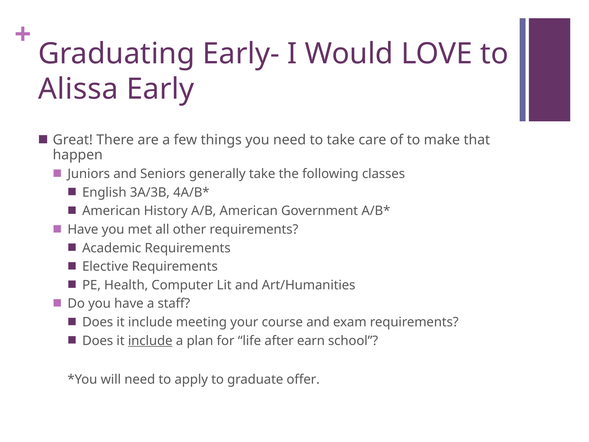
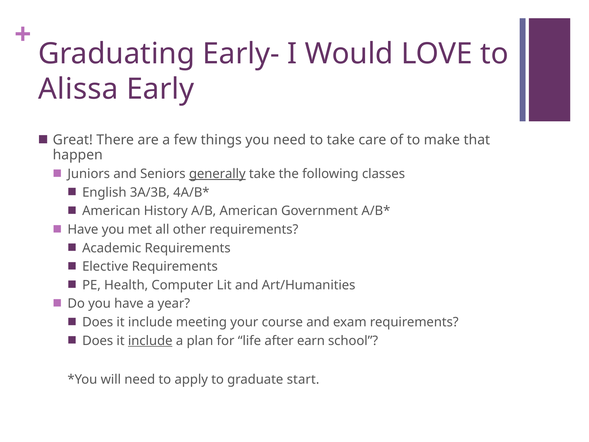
generally underline: none -> present (217, 174)
staff: staff -> year (174, 303)
offer: offer -> start (303, 379)
